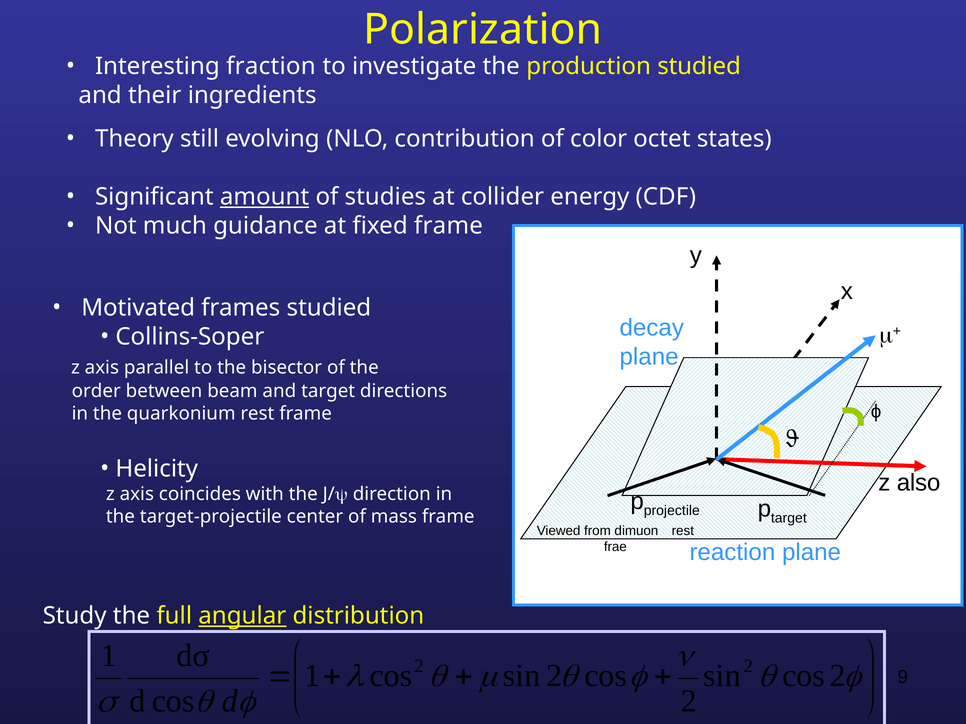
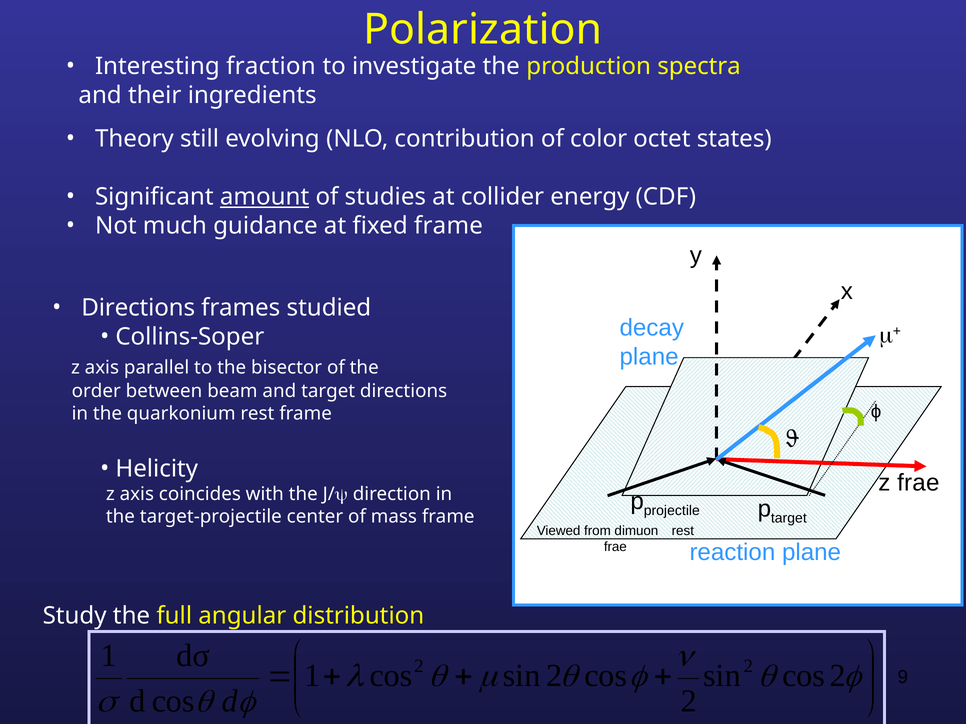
production studied: studied -> spectra (699, 66)
Motivated: Motivated -> Directions (138, 308)
z also: also -> frae (918, 483)
angular underline: present -> none (242, 616)
